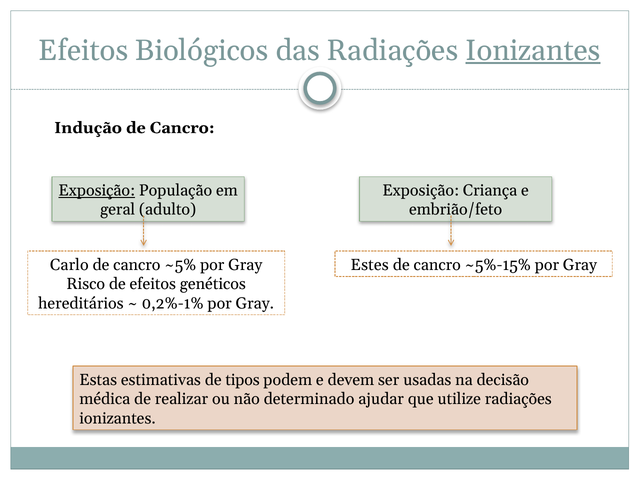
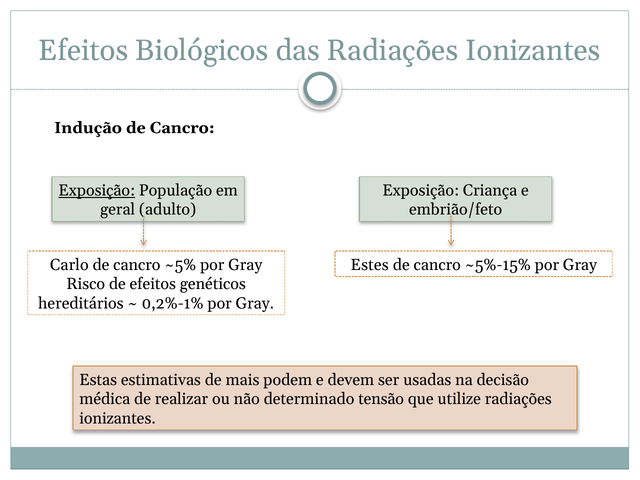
Ionizantes underline: present -> none (533, 50)
tipos: tipos -> mais (242, 380)
ajudar: ajudar -> tensão (381, 399)
